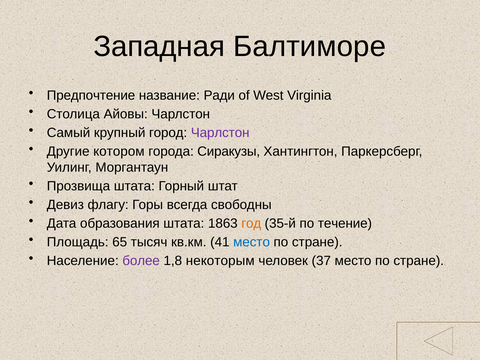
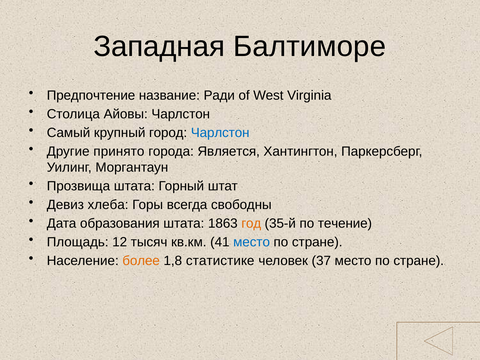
Чарлстон colour: purple -> blue (220, 133)
котором: котором -> принято (119, 151)
Сиракузы: Сиракузы -> Является (229, 151)
флагу: флагу -> хлеба (108, 205)
65: 65 -> 12 (120, 242)
более colour: purple -> orange (141, 261)
некоторым: некоторым -> статистике (220, 261)
